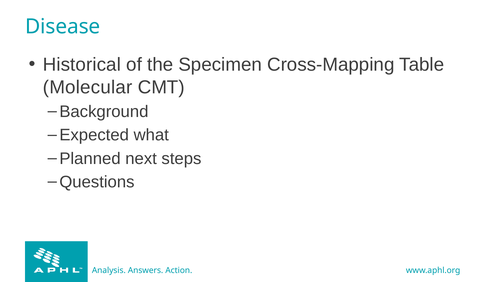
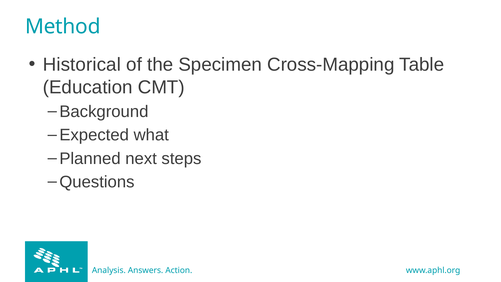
Disease: Disease -> Method (63, 27)
Molecular: Molecular -> Education (88, 87)
